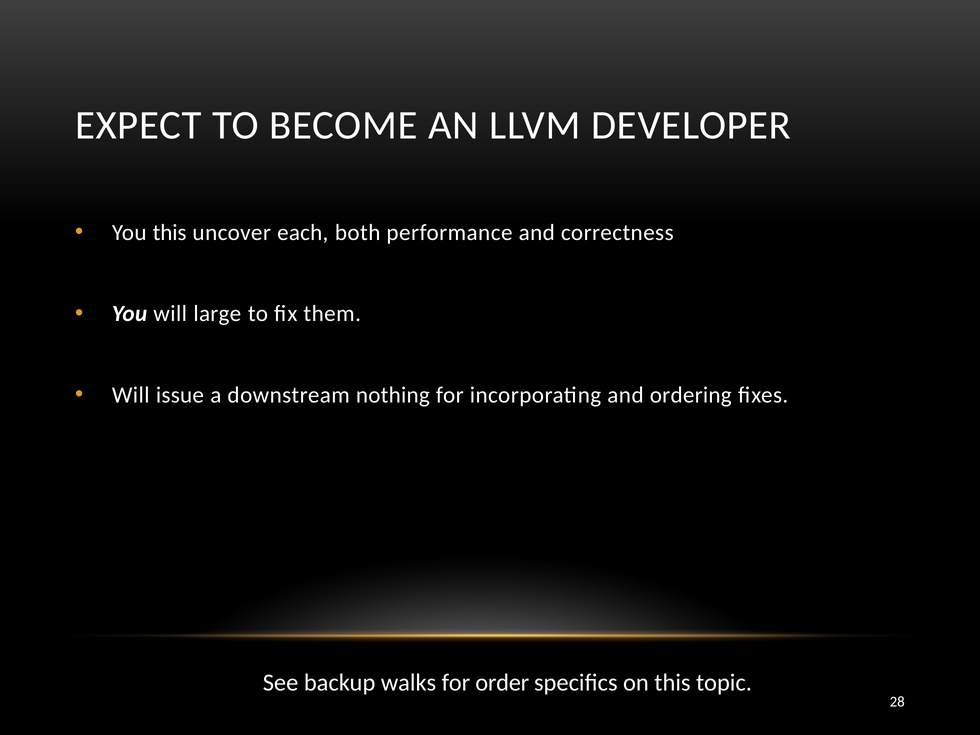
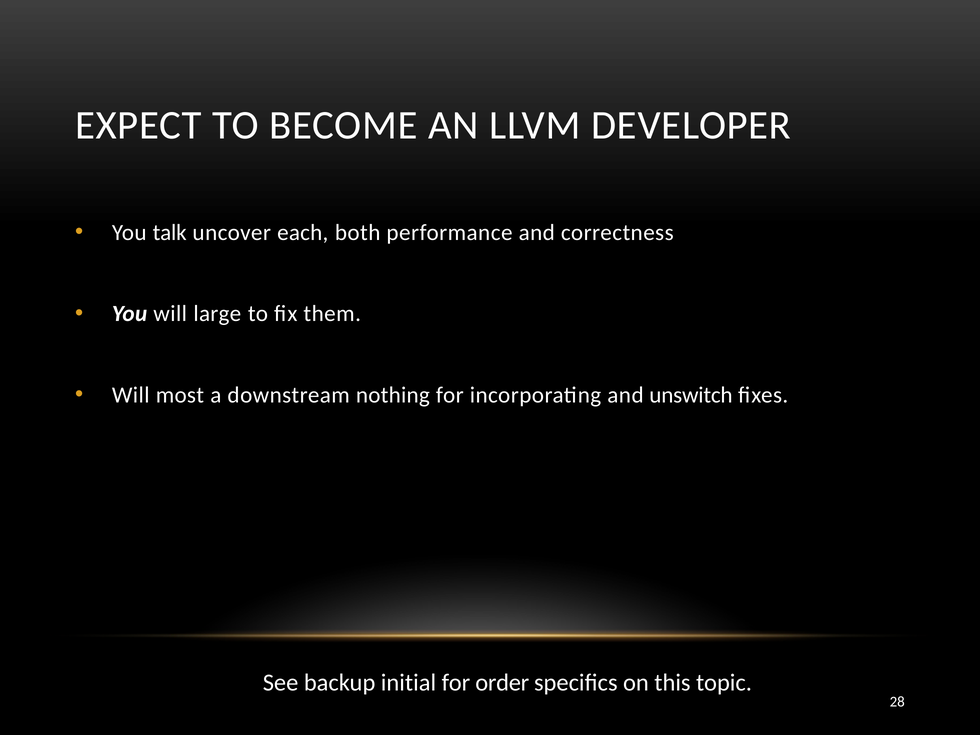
You this: this -> talk (170, 233)
issue: issue -> most (180, 395)
ordering: ordering -> unswitch (691, 395)
walks: walks -> initial (408, 683)
